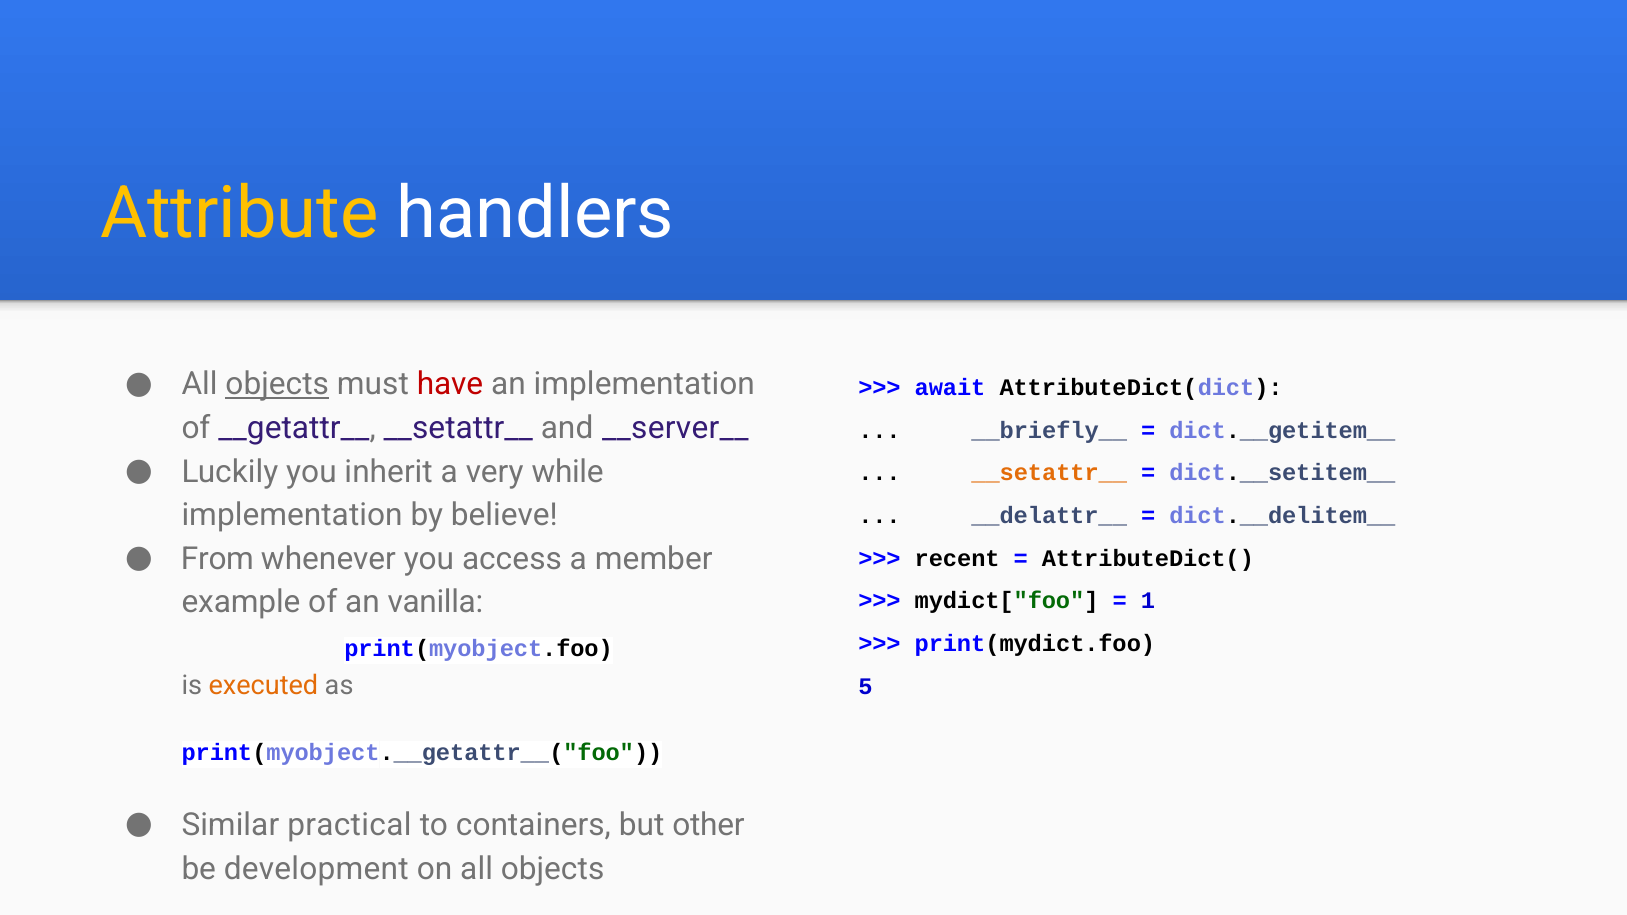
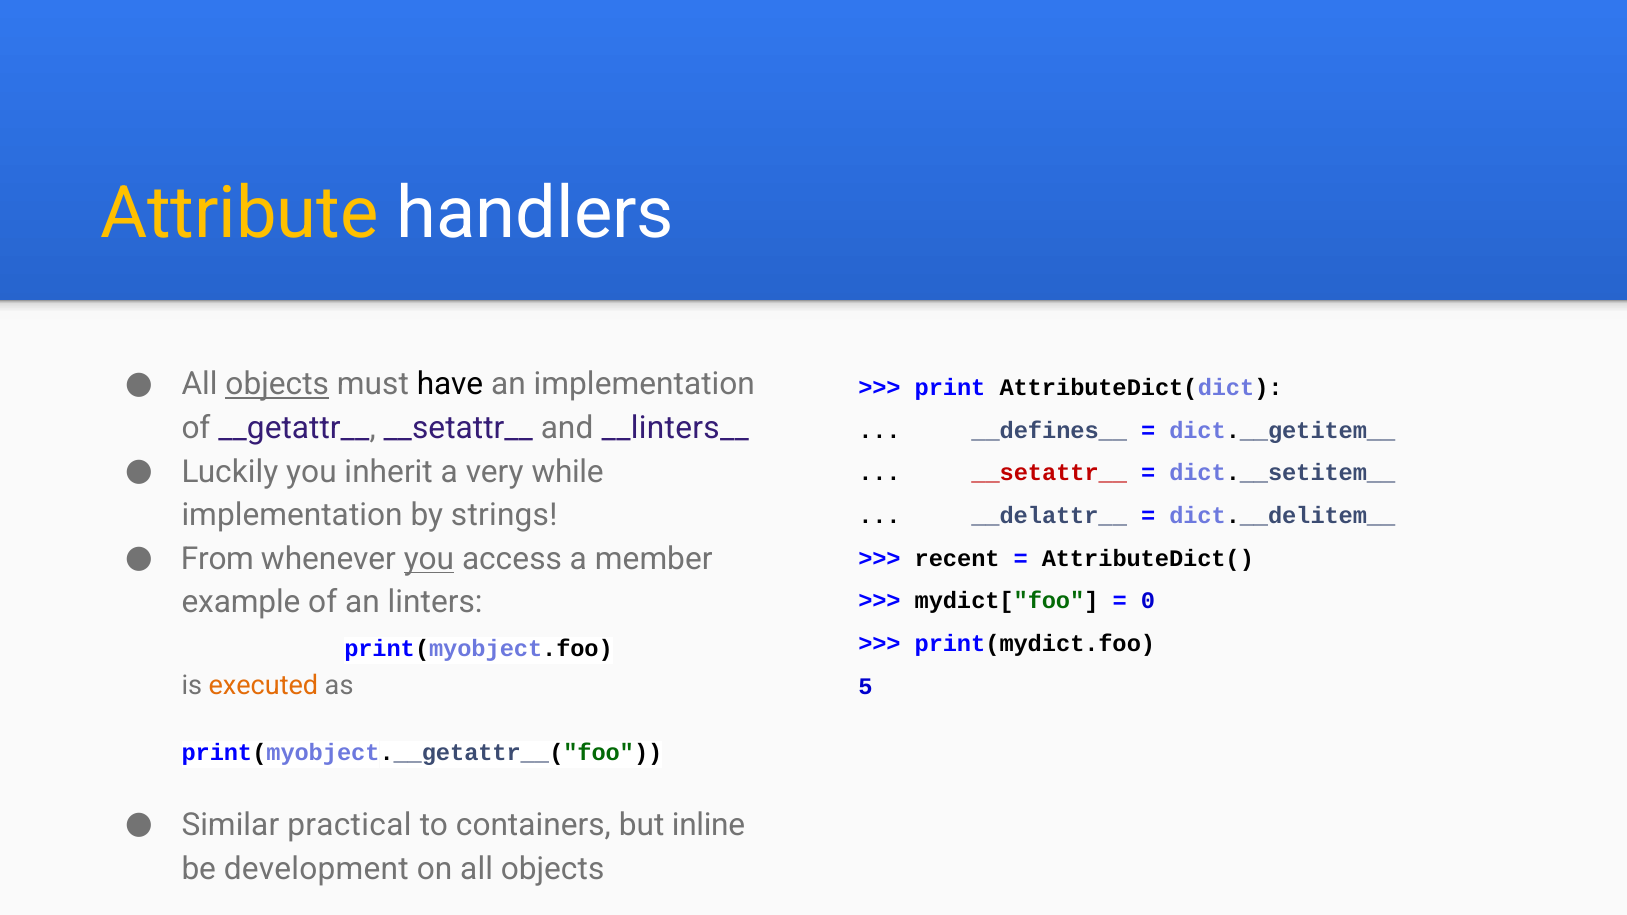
have colour: red -> black (450, 385)
await: await -> print (950, 388)
__server__: __server__ -> __linters__ (675, 428)
__briefly__: __briefly__ -> __defines__ (1049, 431)
__setattr__ colour: orange -> red (1049, 473)
believe: believe -> strings (504, 515)
you underline: none -> present (429, 559)
vanilla: vanilla -> linters (435, 603)
1: 1 -> 0 (1148, 601)
other: other -> inline (708, 825)
